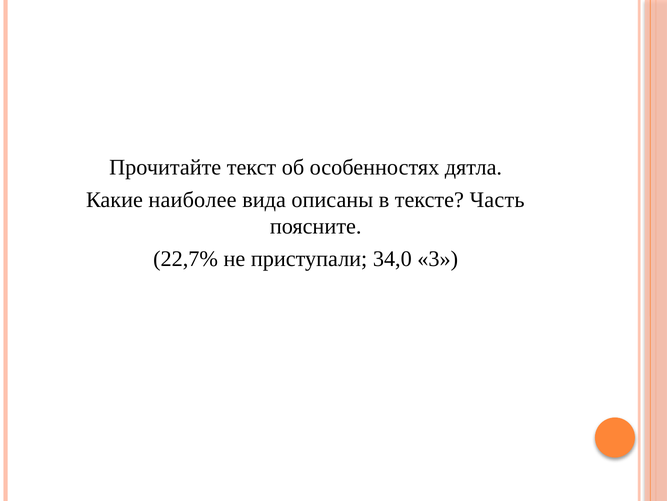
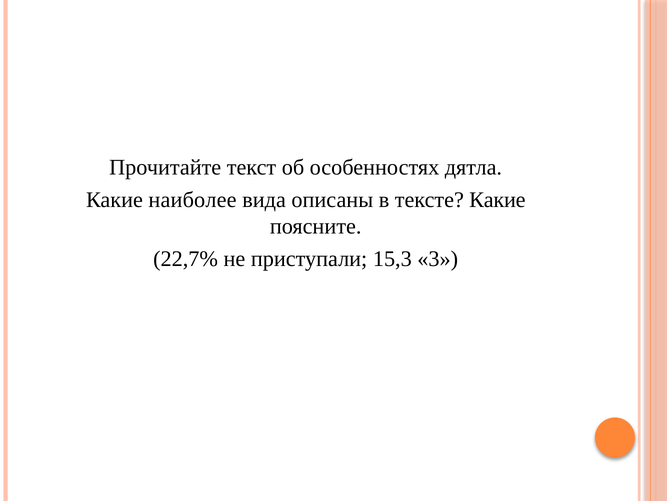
тексте Часть: Часть -> Какие (497, 199)
34,0: 34,0 -> 15,3 (392, 258)
